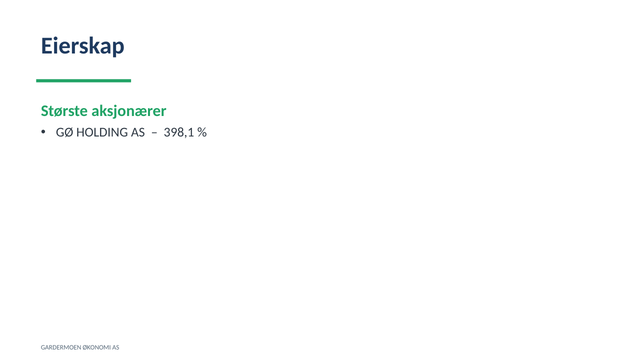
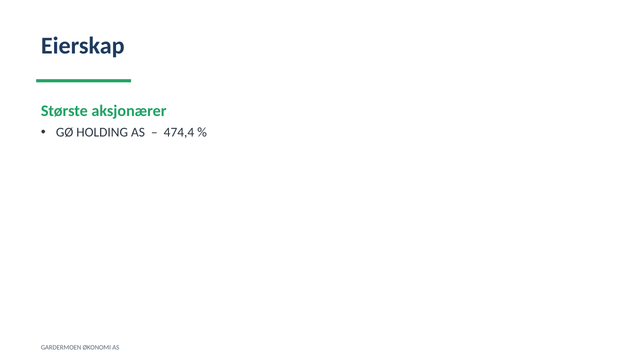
398,1: 398,1 -> 474,4 (179, 132)
